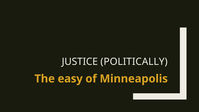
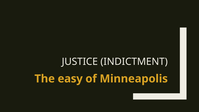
POLITICALLY: POLITICALLY -> INDICTMENT (134, 62)
